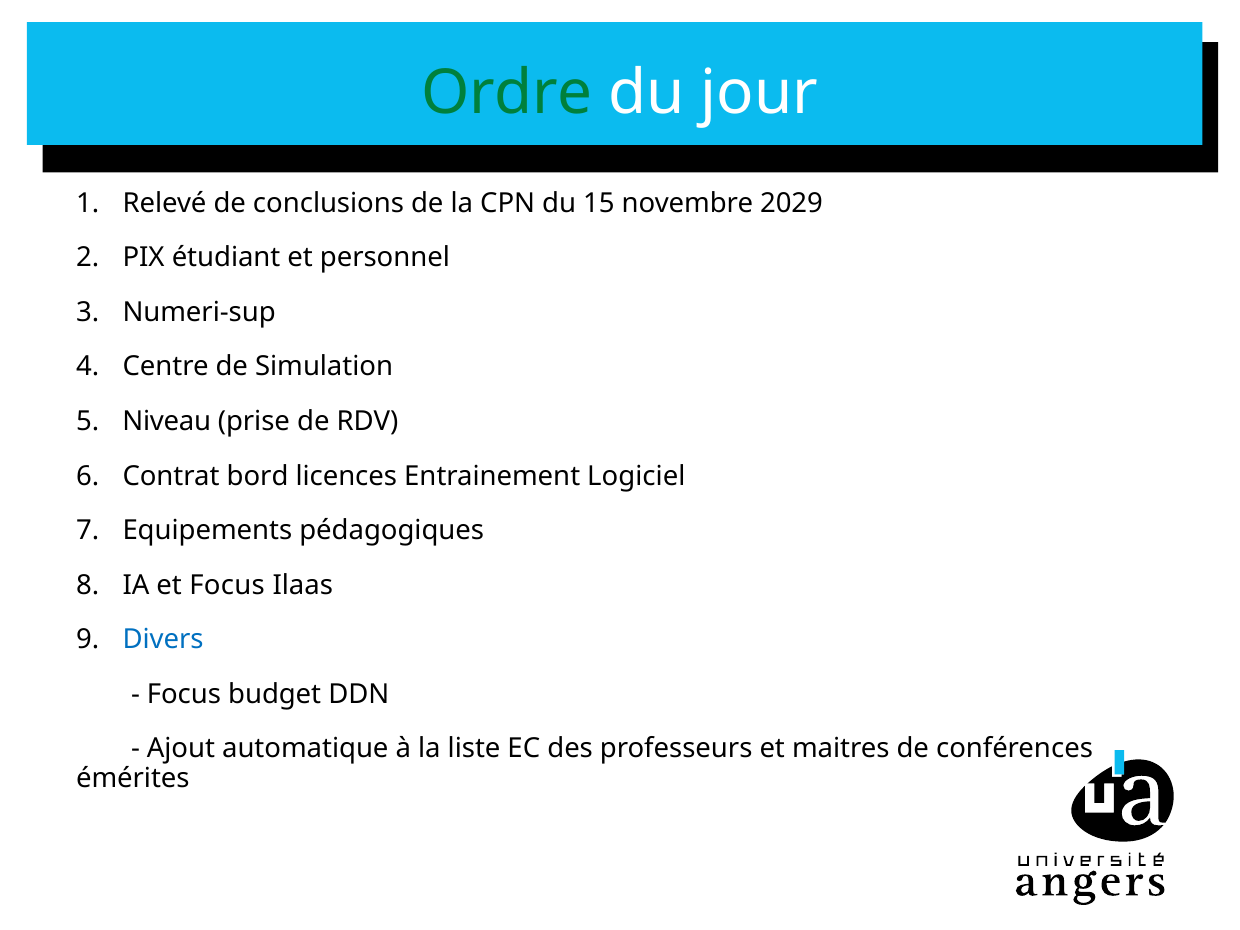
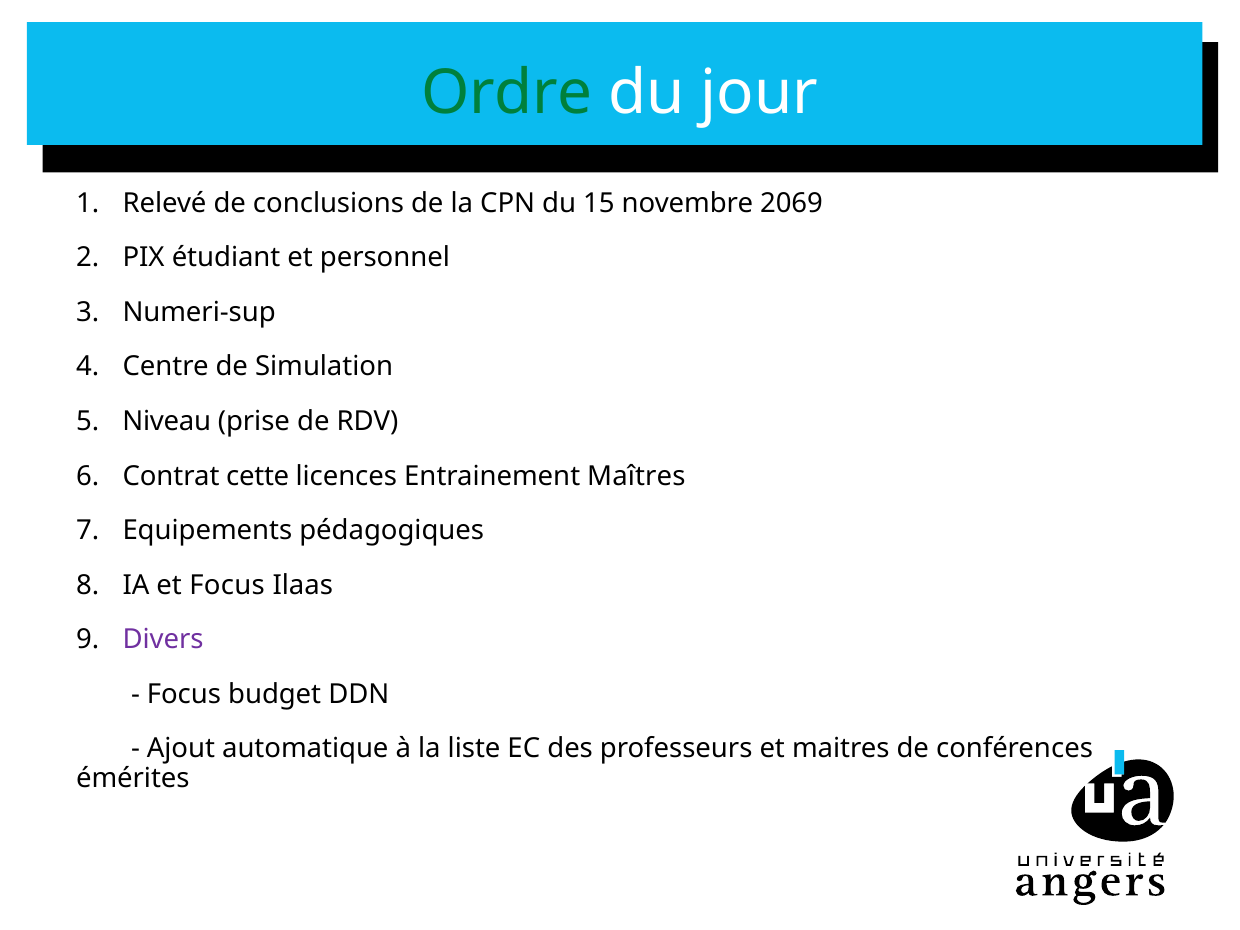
2029: 2029 -> 2069 (791, 203)
bord: bord -> cette (258, 476)
Logiciel: Logiciel -> Maîtres (636, 476)
Divers colour: blue -> purple (163, 640)
